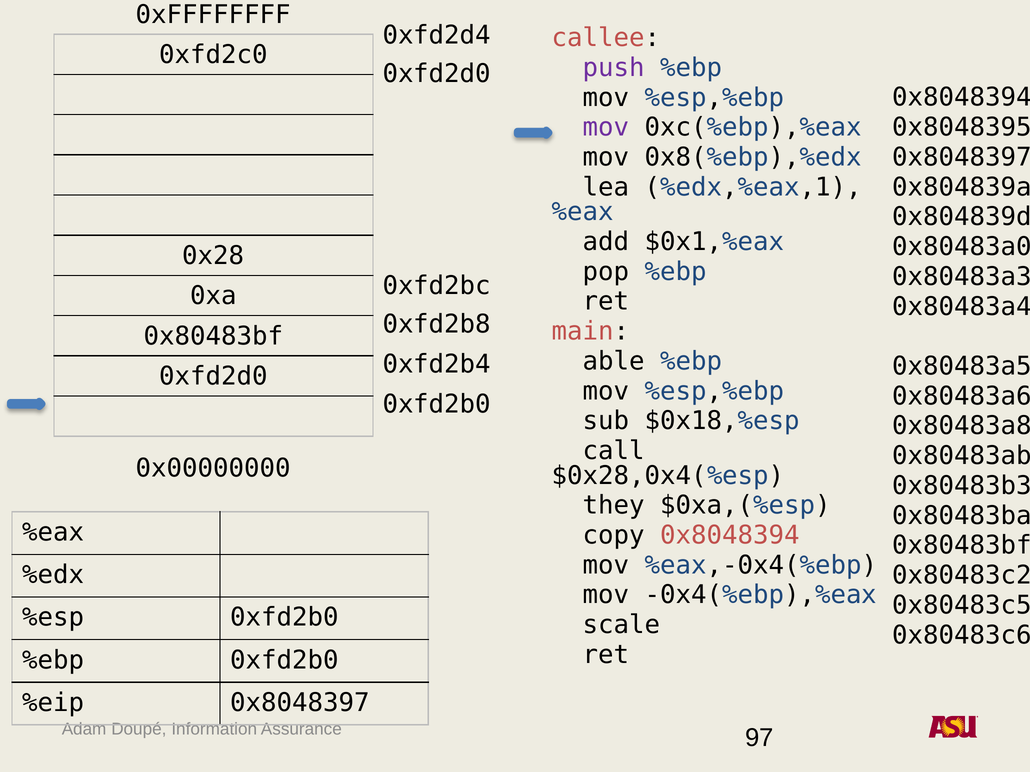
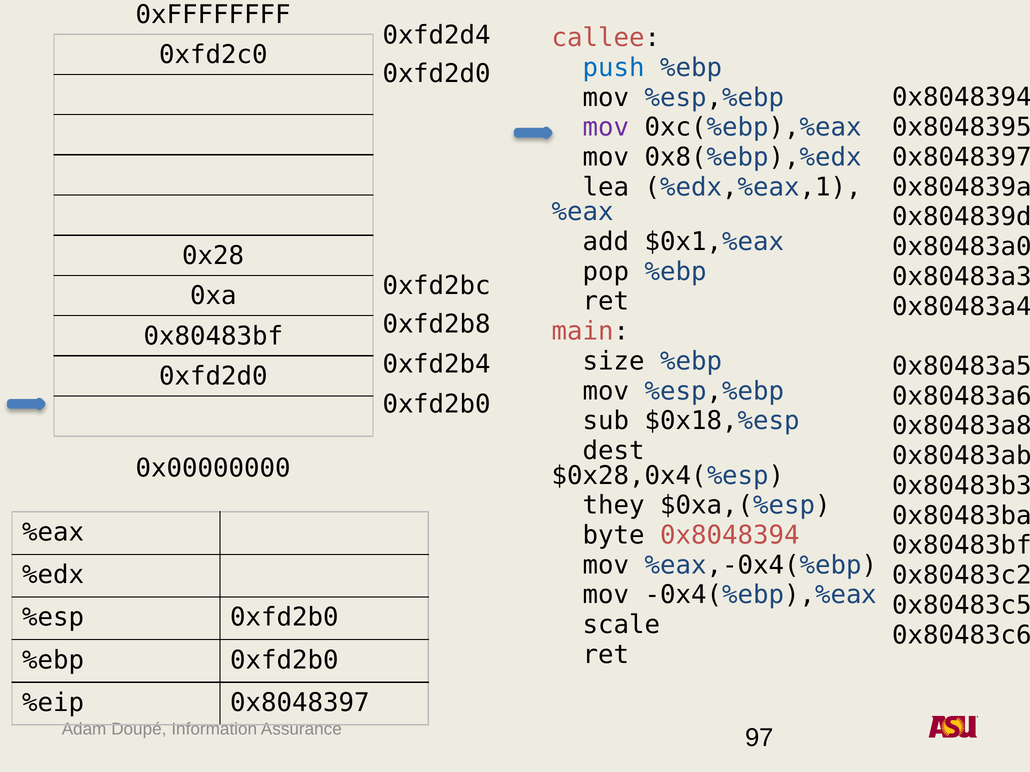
push colour: purple -> blue (614, 68)
able: able -> size (614, 361)
call: call -> dest (614, 451)
copy: copy -> byte (614, 536)
